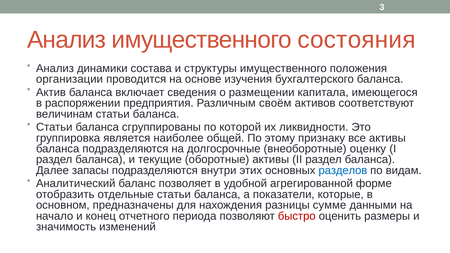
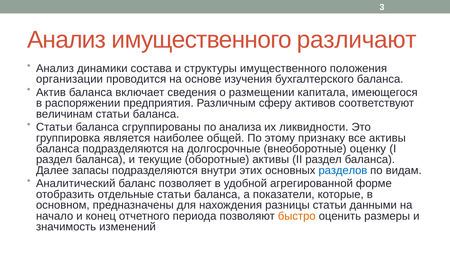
состояния: состояния -> различают (357, 40)
своём: своём -> сферу (275, 103)
которой: которой -> анализа (240, 127)
разницы сумме: сумме -> статьи (330, 205)
быстро colour: red -> orange (297, 216)
